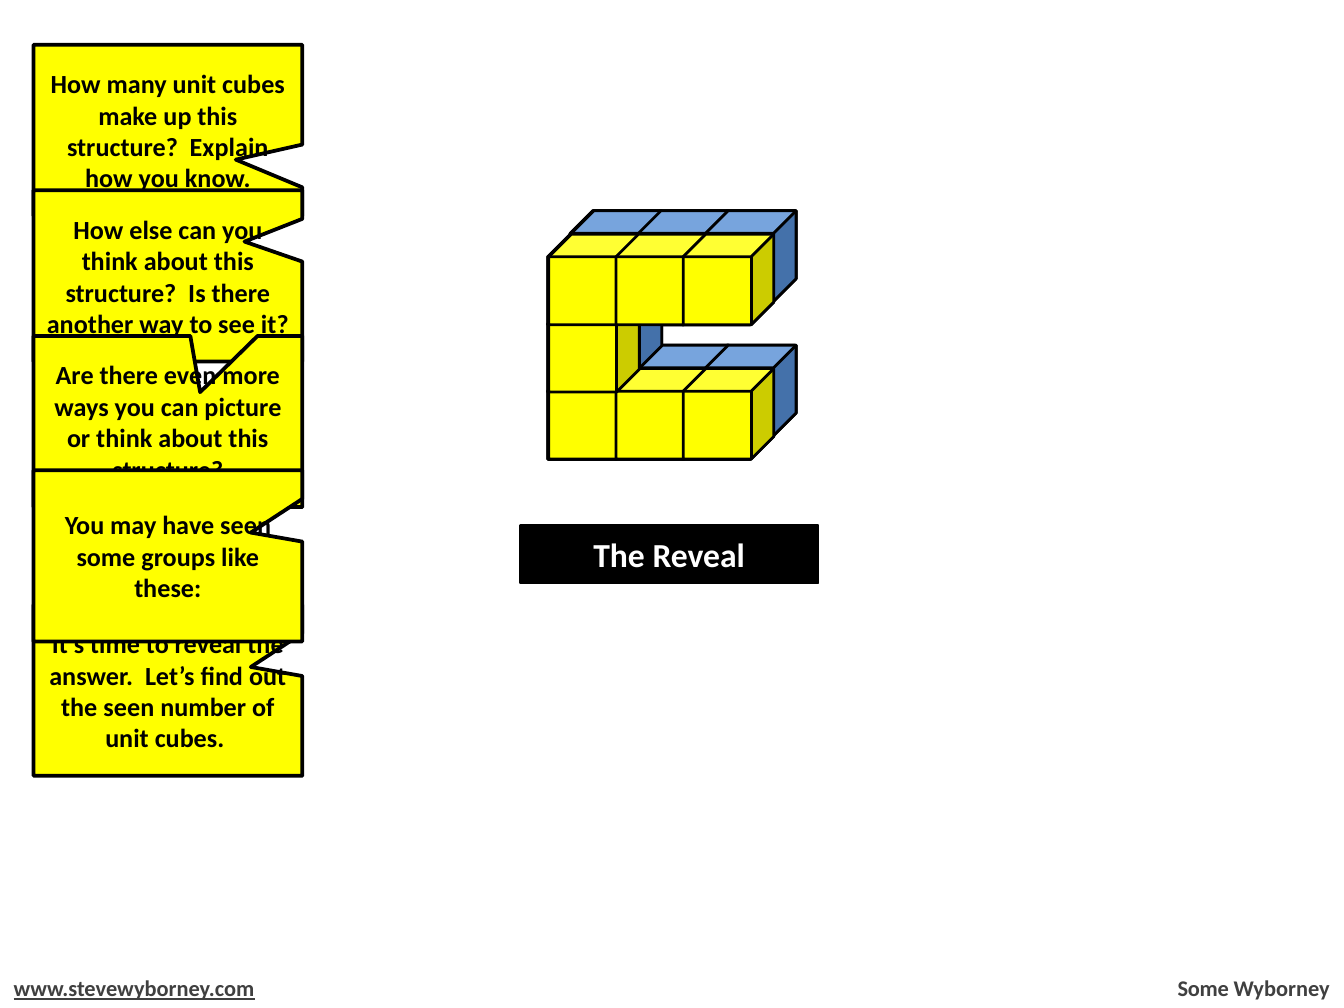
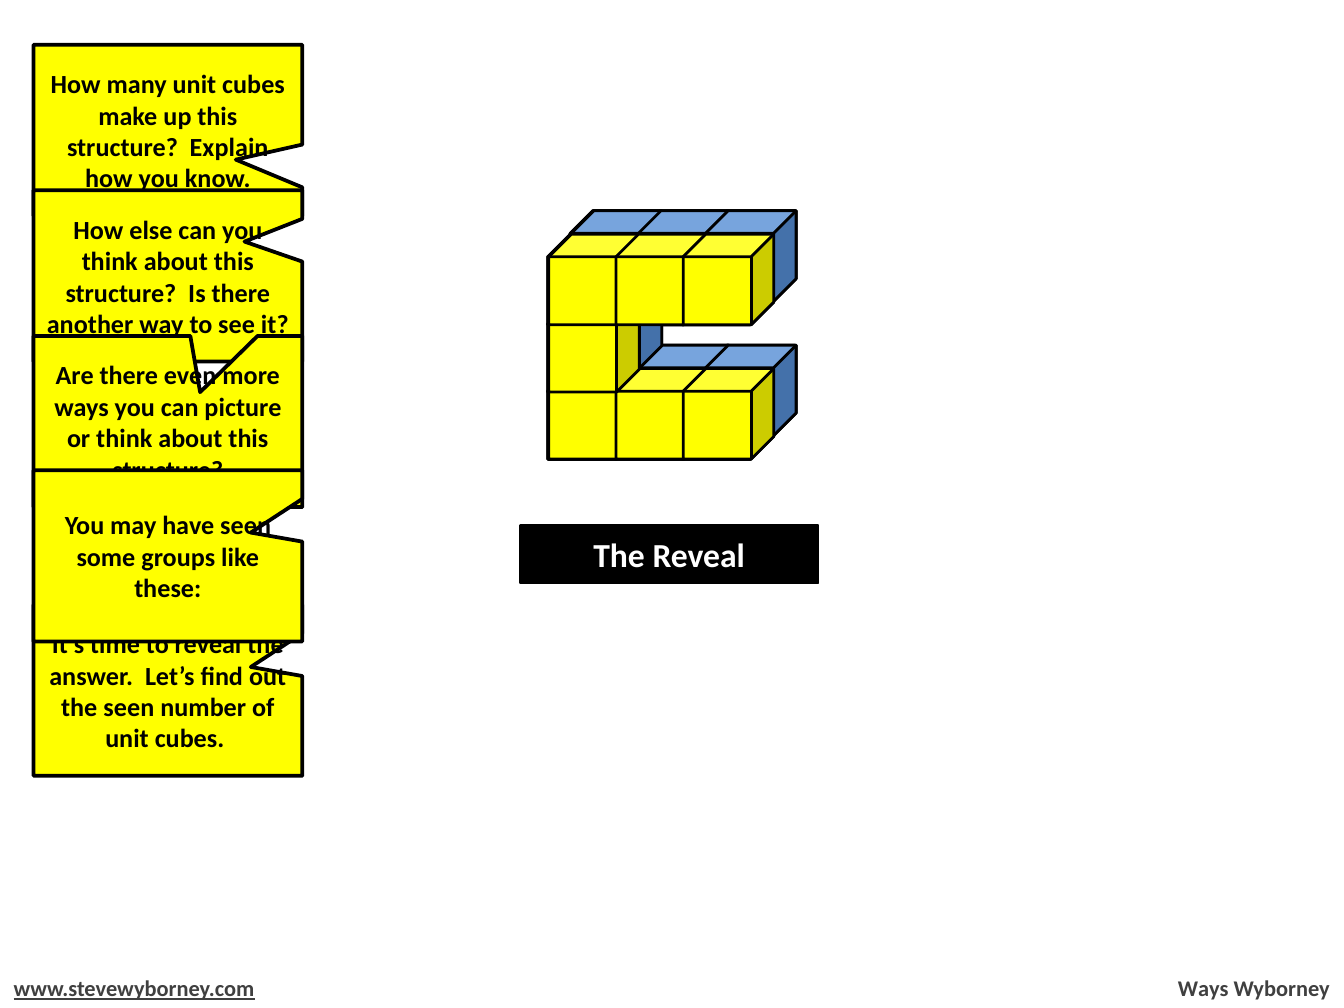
Some: Some -> Ways (1203, 989)
